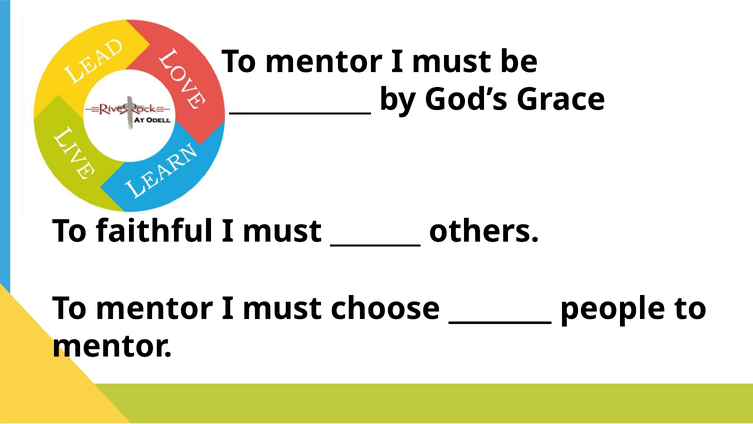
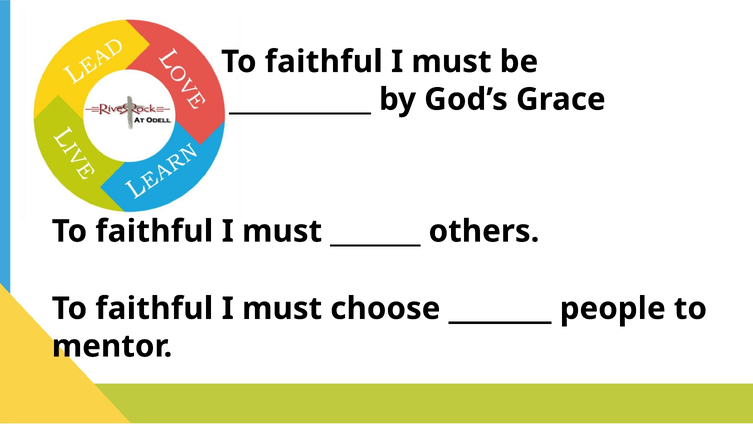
mentor: mentor -> faithful (324, 62)
mentor: mentor -> faithful (154, 308)
